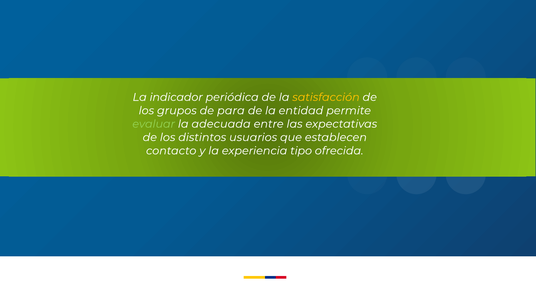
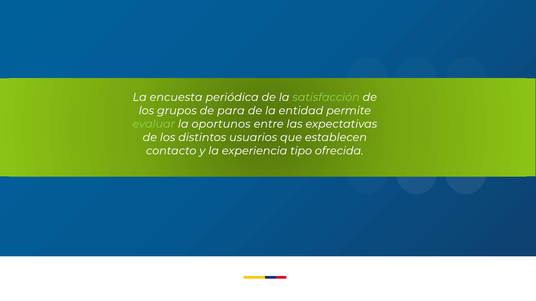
indicador: indicador -> encuesta (176, 97)
satisfacción colour: yellow -> light green (326, 97)
adecuada: adecuada -> oportunos (221, 124)
